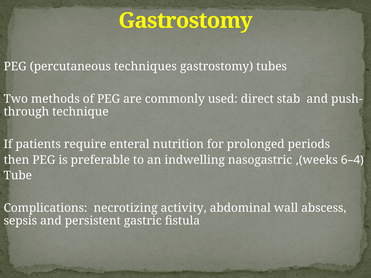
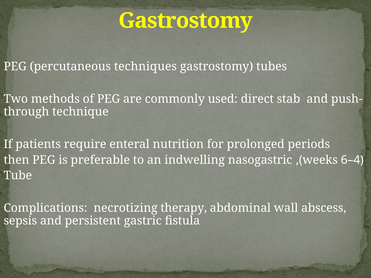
activity: activity -> therapy (184, 208)
